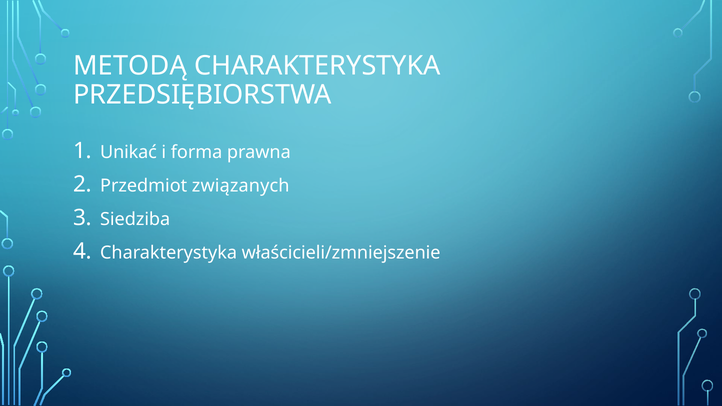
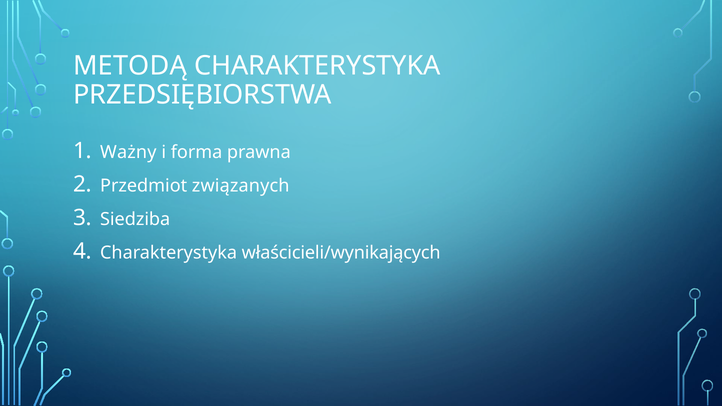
Unikać: Unikać -> Ważny (128, 152)
właścicieli/zmniejszenie: właścicieli/zmniejszenie -> właścicieli/wynikających (341, 253)
